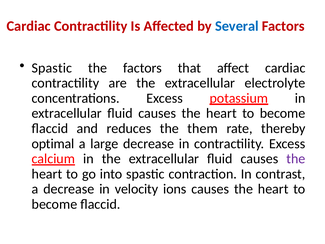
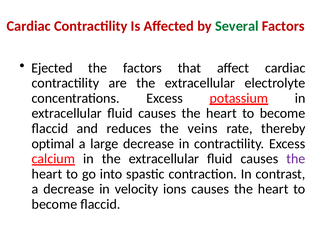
Several colour: blue -> green (237, 26)
Spastic: Spastic -> Ejected (52, 68)
them: them -> veins (203, 128)
